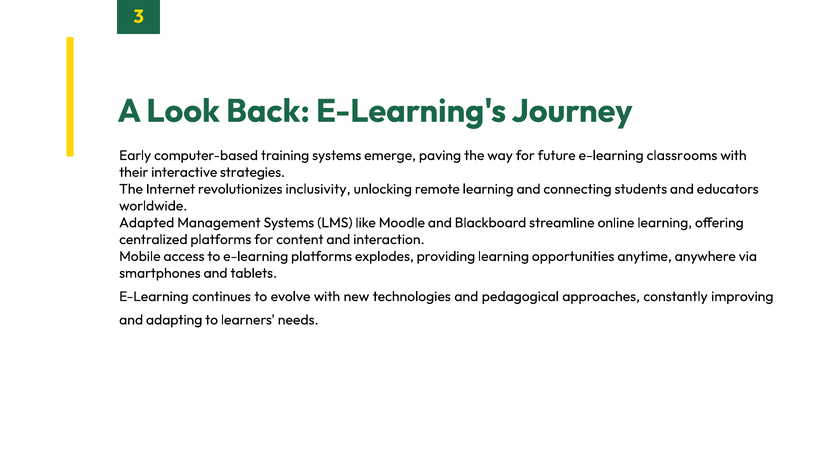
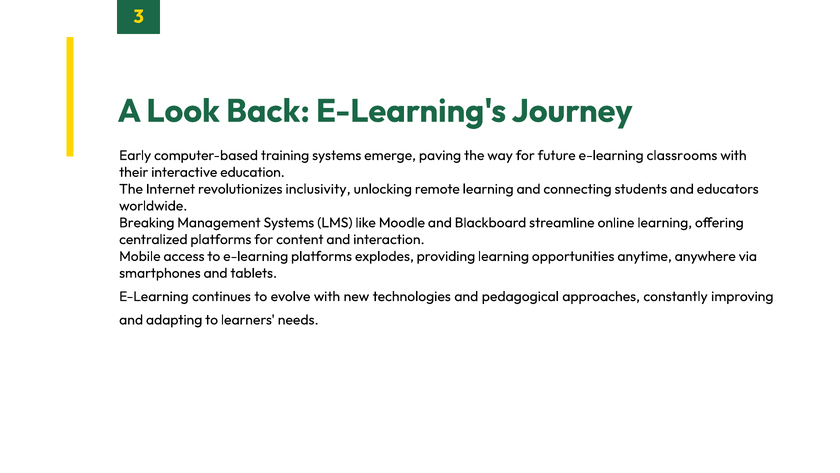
strategies: strategies -> education (252, 172)
Adapted: Adapted -> Breaking (147, 222)
